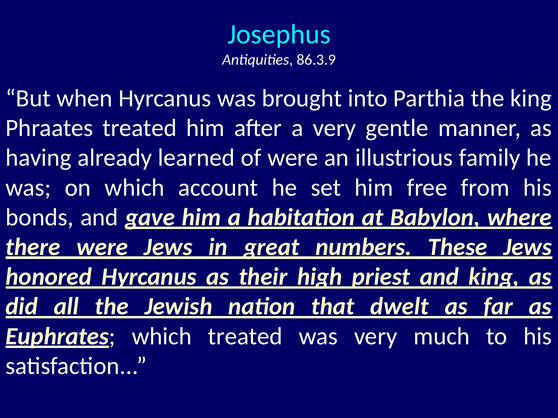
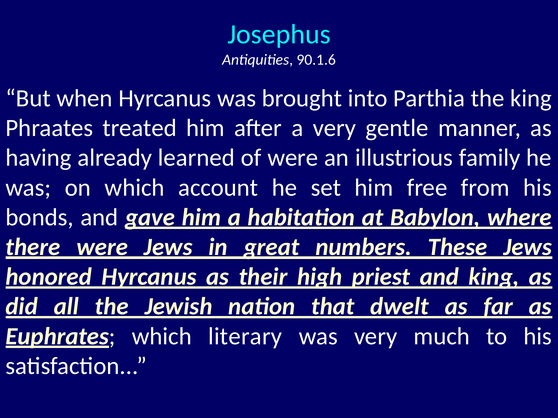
86.3.9: 86.3.9 -> 90.1.6 (316, 60)
which treated: treated -> literary (245, 337)
